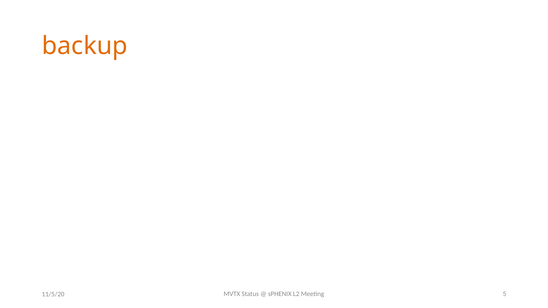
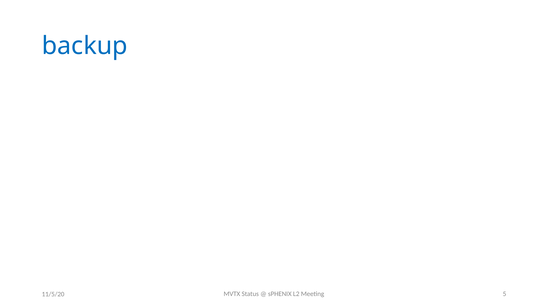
backup colour: orange -> blue (85, 46)
